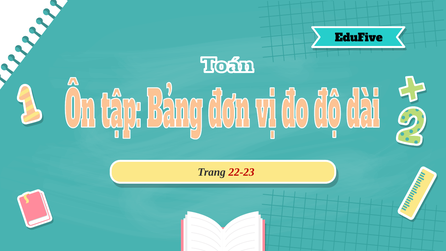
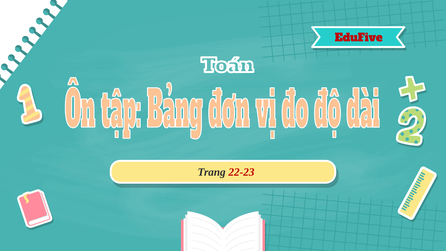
EduFive colour: black -> red (359, 38)
